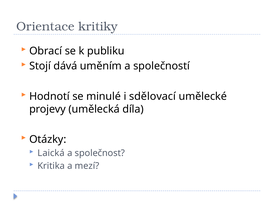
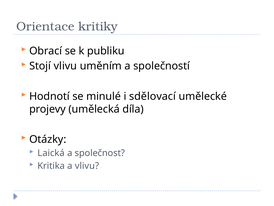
Stojí dává: dává -> vlivu (65, 66)
a mezí: mezí -> vlivu (87, 166)
